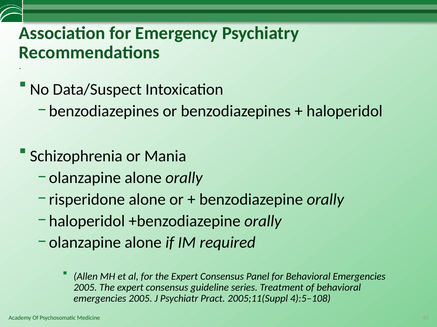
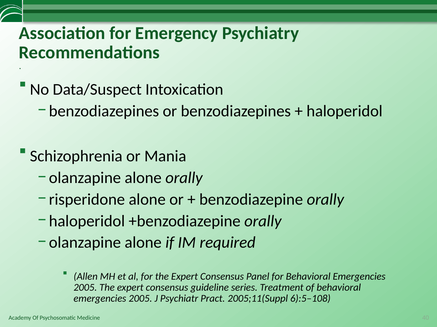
4):5–108: 4):5–108 -> 6):5–108 (310, 299)
